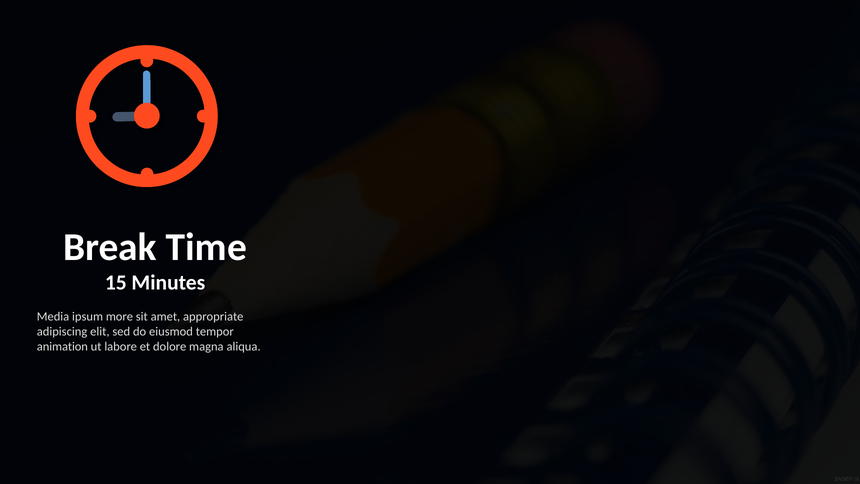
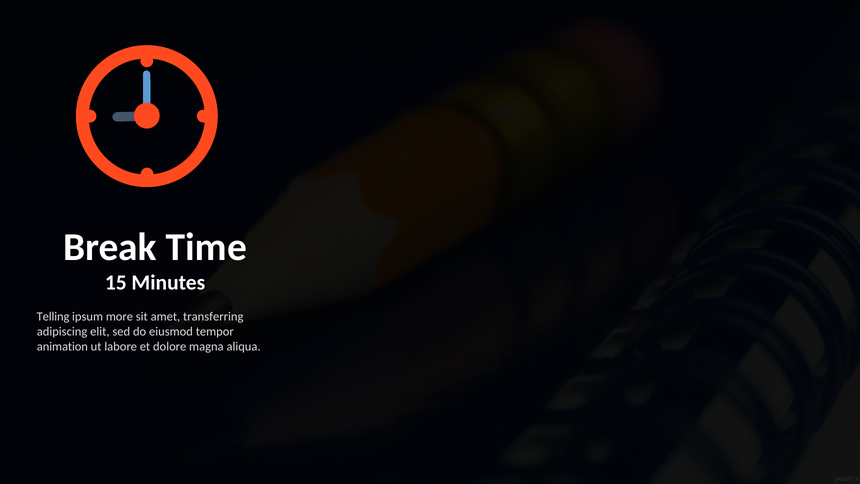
Media: Media -> Telling (53, 316)
appropriate: appropriate -> transferring (213, 316)
